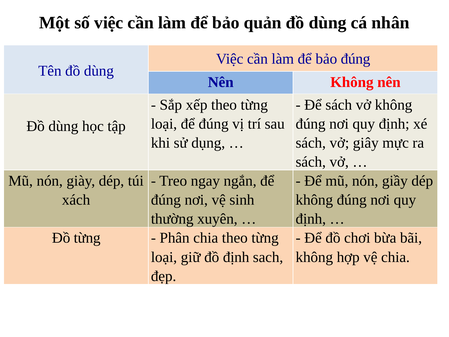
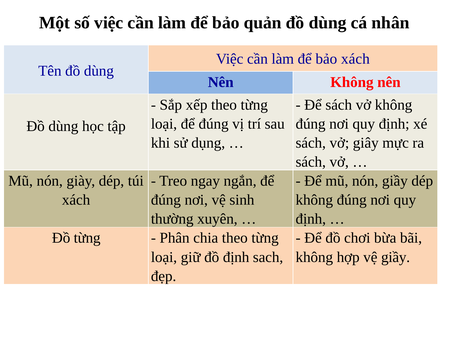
bảo đúng: đúng -> xách (355, 59)
vệ chia: chia -> giầy (396, 257)
